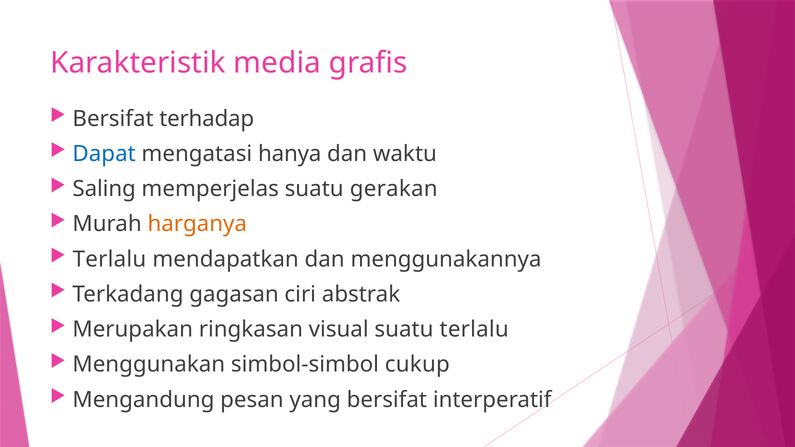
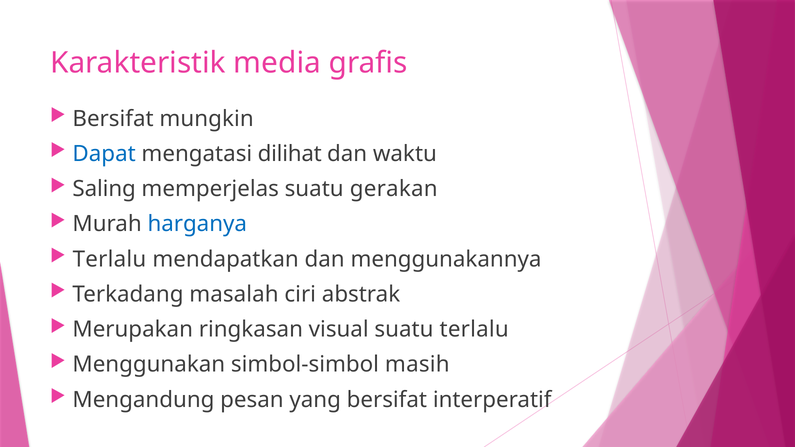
terhadap: terhadap -> mungkin (207, 119)
hanya: hanya -> dilihat (290, 154)
harganya colour: orange -> blue (197, 224)
gagasan: gagasan -> masalah (234, 294)
cukup: cukup -> masih (417, 365)
